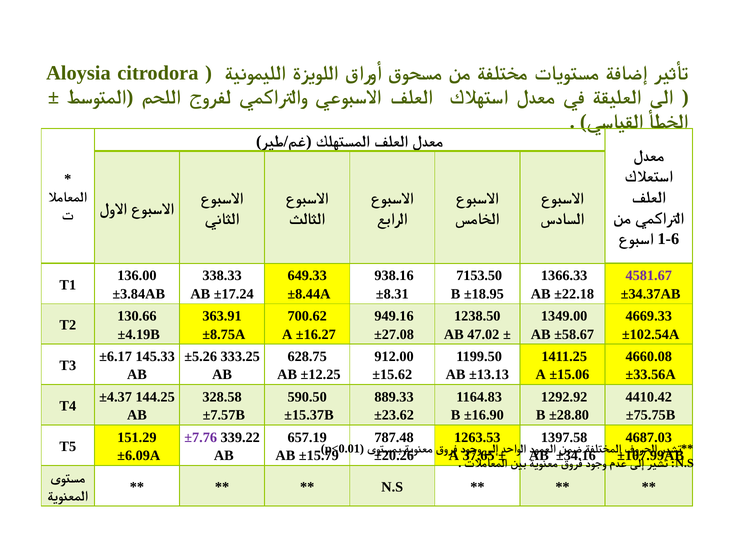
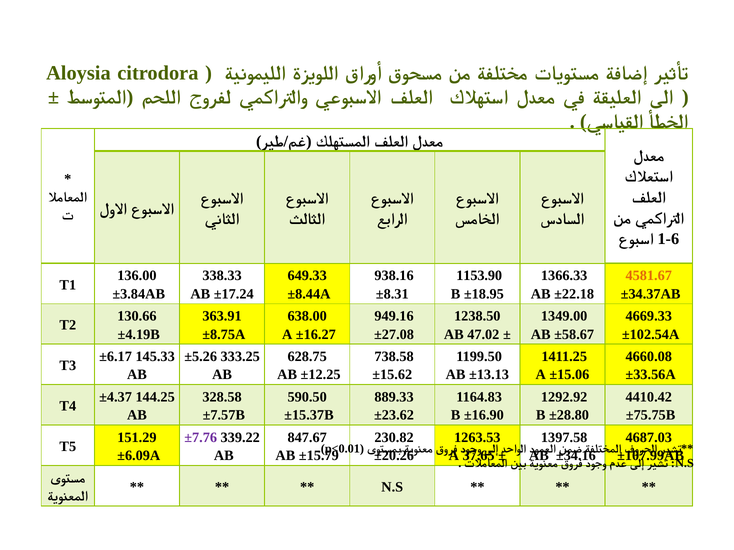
7153.50: 7153.50 -> 1153.90 (479, 276)
4581.67 colour: purple -> orange (649, 276)
700.62: 700.62 -> 638.00 (307, 316)
912.00: 912.00 -> 738.58 (394, 357)
657.19: 657.19 -> 847.67 (307, 438)
787.48: 787.48 -> 230.82 (394, 438)
